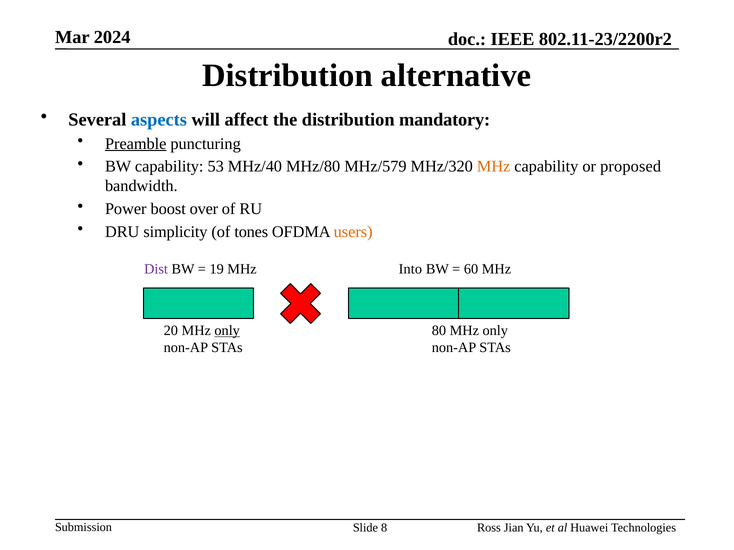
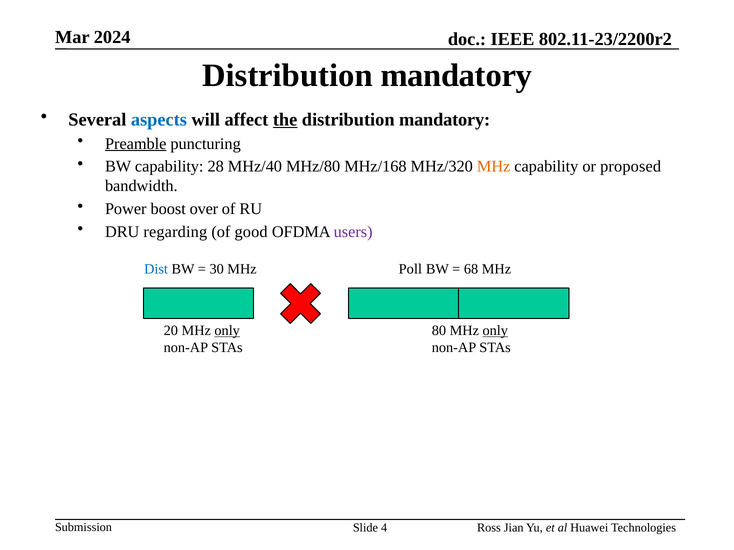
alternative: alternative -> mandatory (456, 75)
the underline: none -> present (285, 120)
53: 53 -> 28 (216, 167)
MHz/579: MHz/579 -> MHz/168 (375, 167)
simplicity: simplicity -> regarding (175, 232)
tones: tones -> good (251, 232)
users colour: orange -> purple (353, 232)
Dist colour: purple -> blue (156, 269)
19: 19 -> 30 (217, 269)
Into: Into -> Poll (410, 269)
60: 60 -> 68 (471, 269)
only underline: none -> present (495, 331)
8: 8 -> 4 (384, 528)
